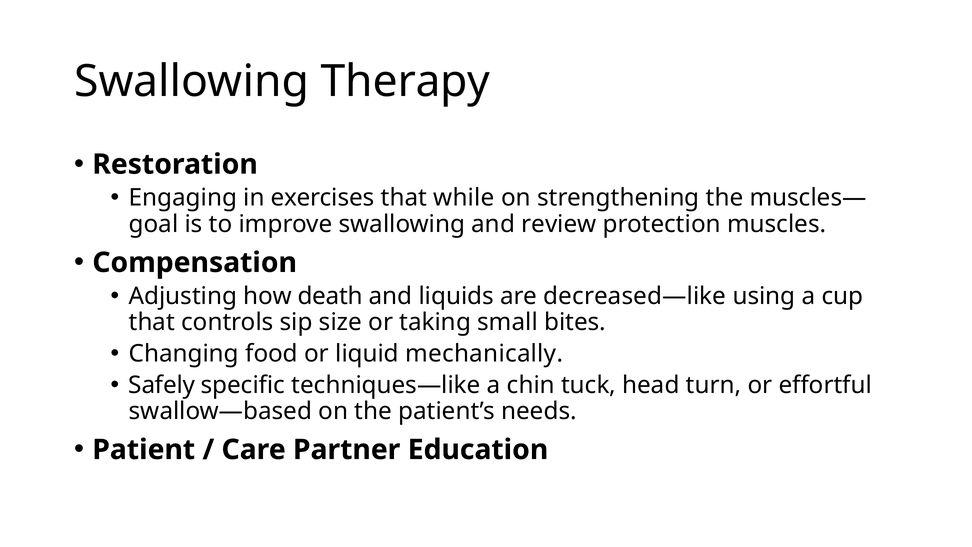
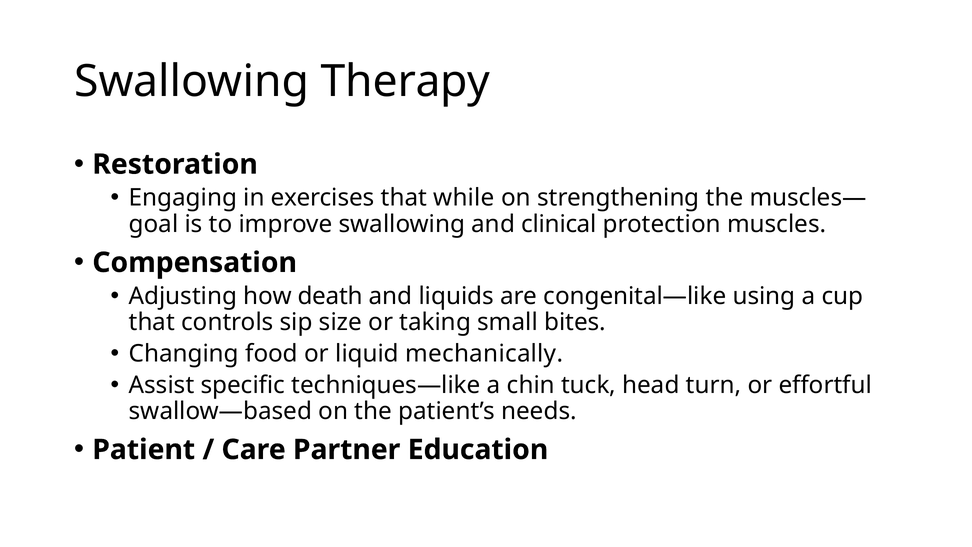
review: review -> clinical (559, 224)
decreased—like: decreased—like -> congenital—like (635, 296)
Safely: Safely -> Assist (162, 385)
